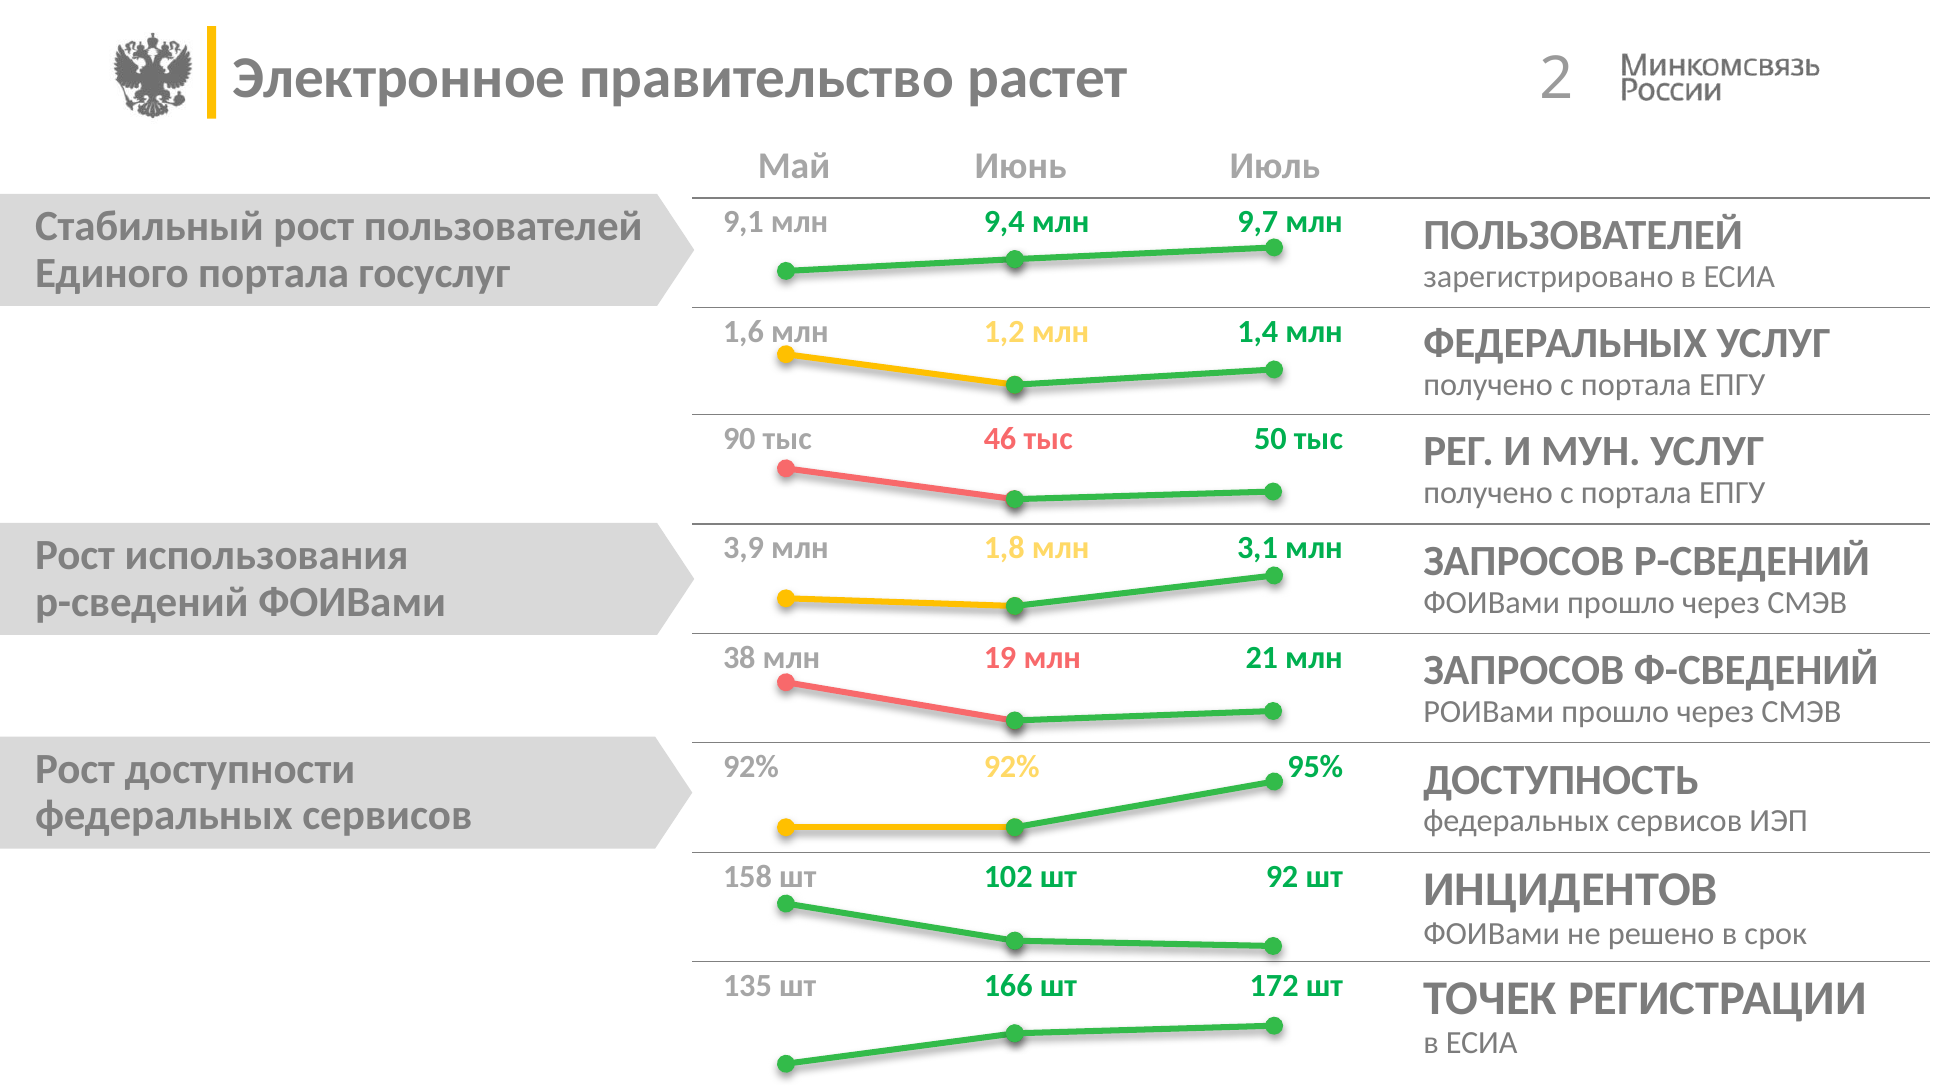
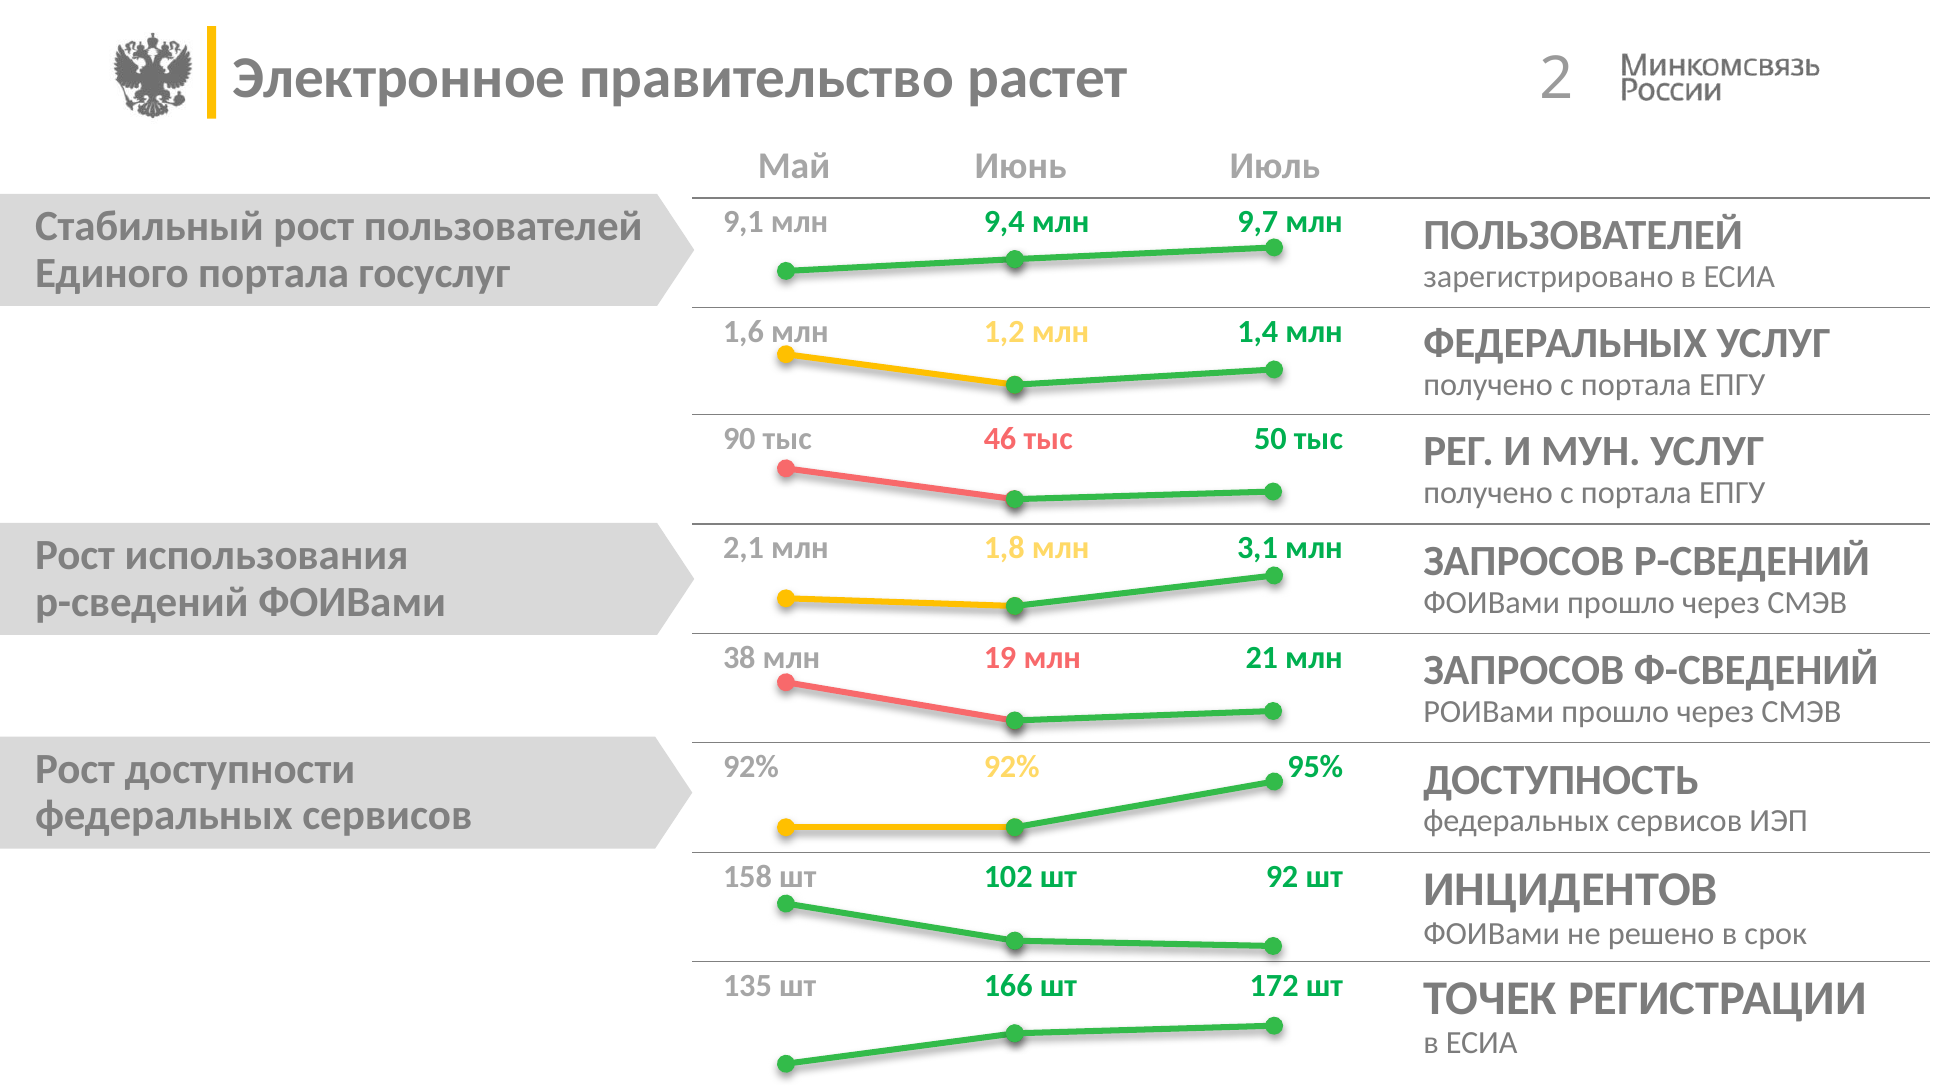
3,9: 3,9 -> 2,1 (743, 548)
